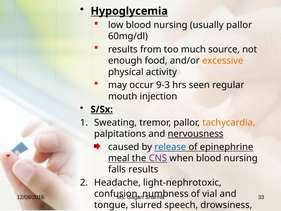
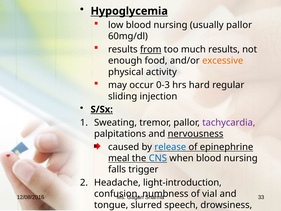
from underline: none -> present (151, 49)
much source: source -> results (224, 49)
9-3: 9-3 -> 0-3 (163, 85)
seen: seen -> hard (199, 85)
mouth: mouth -> sliding (123, 96)
tachycardia colour: orange -> purple (229, 122)
CNS colour: purple -> blue (158, 158)
falls results: results -> trigger (143, 169)
light-nephrotoxic: light-nephrotoxic -> light-introduction (182, 182)
